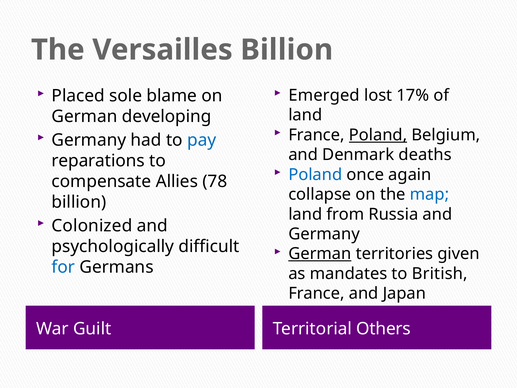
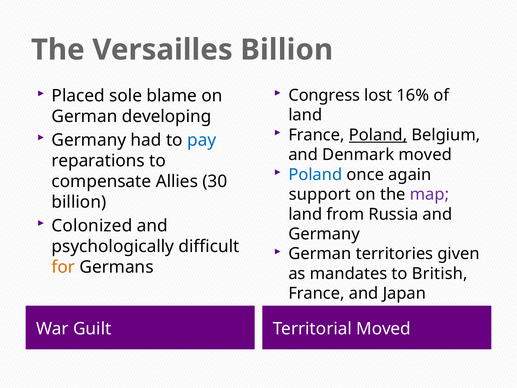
Emerged: Emerged -> Congress (324, 95)
17%: 17% -> 16% (413, 95)
Denmark deaths: deaths -> moved (425, 155)
78: 78 -> 30 (215, 181)
collapse: collapse -> support (320, 194)
map colour: blue -> purple (429, 194)
German underline: present -> none (320, 254)
for colour: blue -> orange (63, 267)
Territorial Others: Others -> Moved (384, 329)
